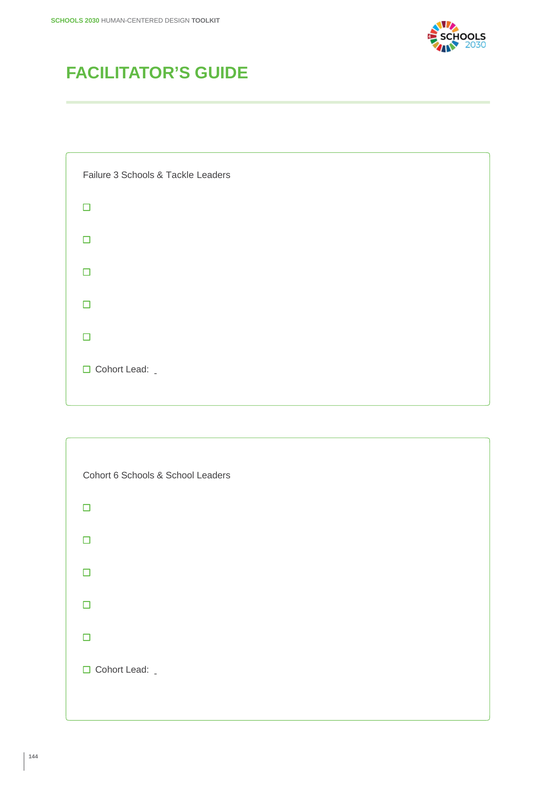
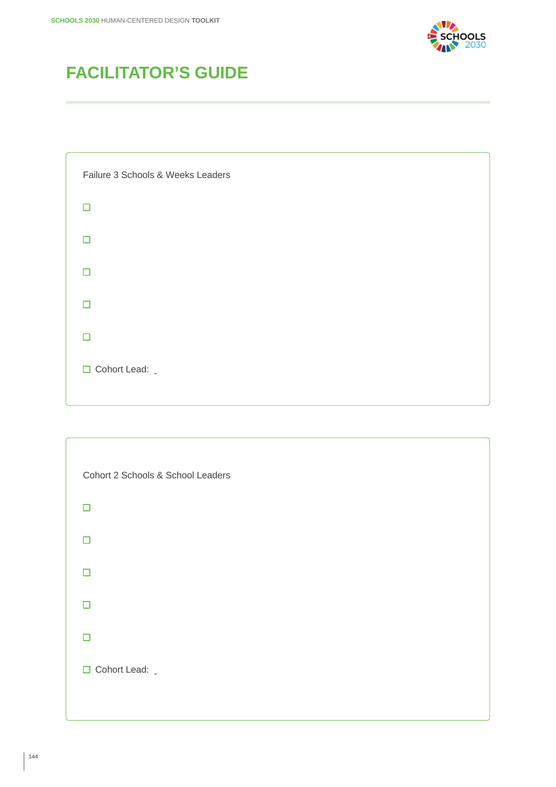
Tackle: Tackle -> Weeks (180, 175)
6: 6 -> 2 (116, 475)
